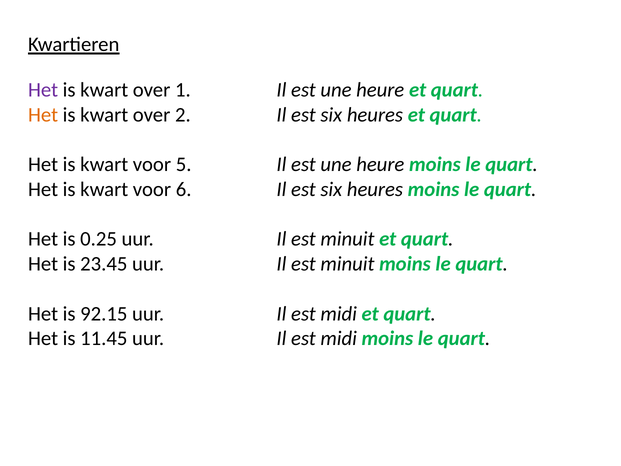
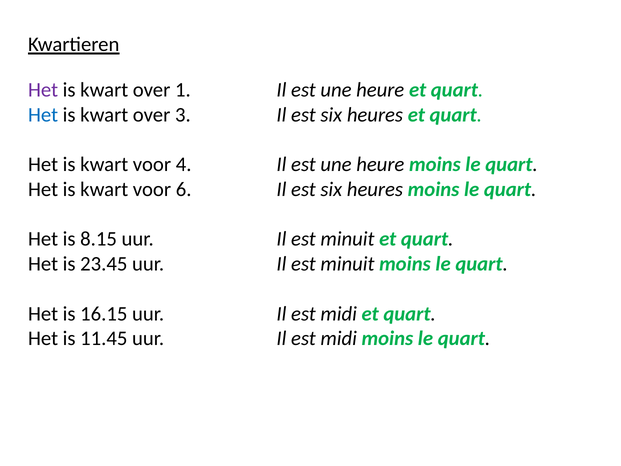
Het colour: orange -> blue (43, 115)
2: 2 -> 3 (183, 115)
5: 5 -> 4 (184, 164)
0.25: 0.25 -> 8.15 (99, 239)
92.15: 92.15 -> 16.15 (104, 313)
